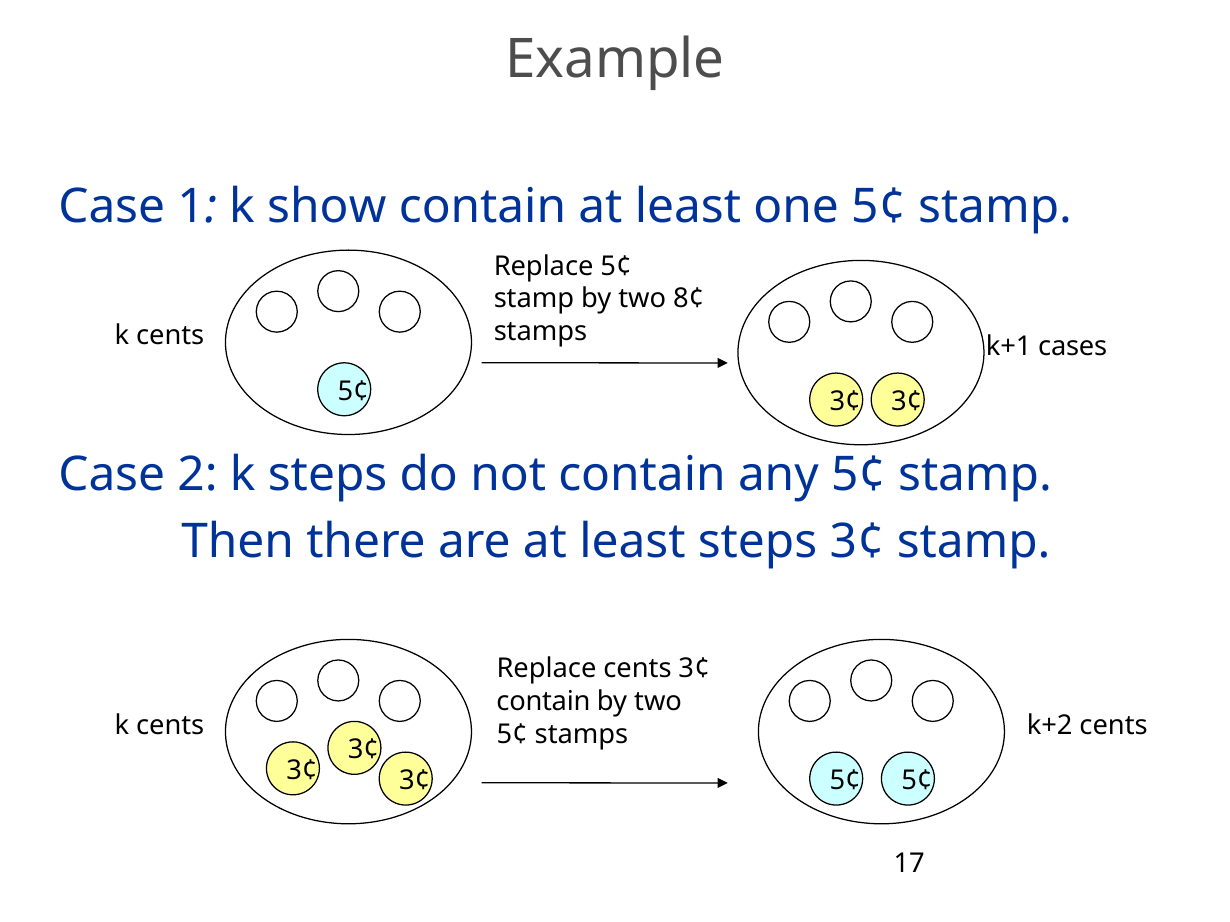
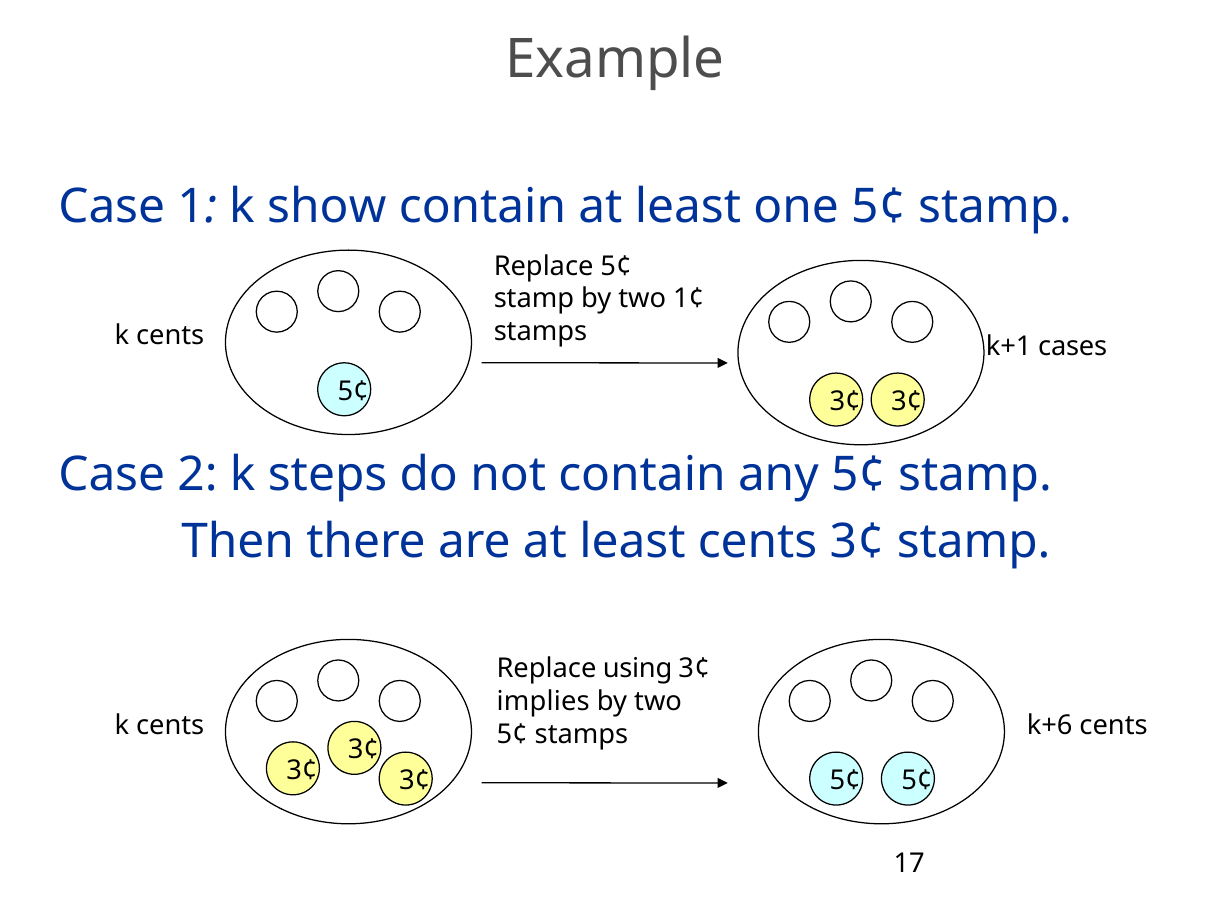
8¢: 8¢ -> 1¢ (689, 299)
least steps: steps -> cents (758, 542)
Replace cents: cents -> using (638, 669)
contain: contain -> implies (543, 702)
k+2: k+2 -> k+6 (1050, 726)
